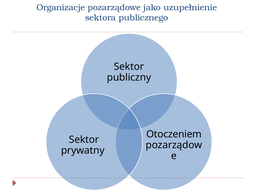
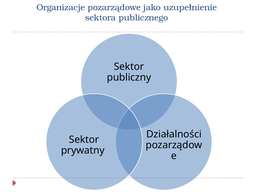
Otoczeniem: Otoczeniem -> Działalności (174, 134)
